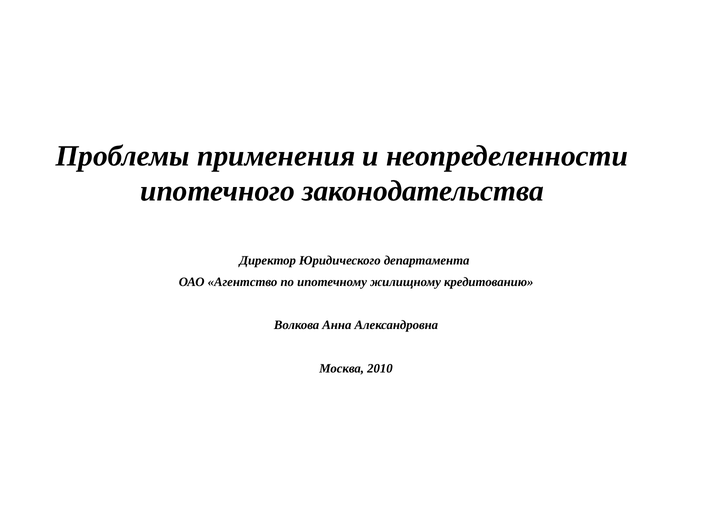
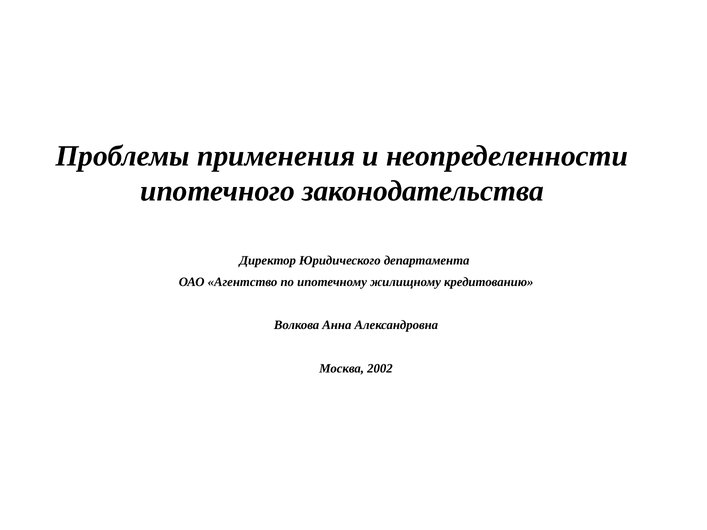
2010: 2010 -> 2002 (380, 369)
